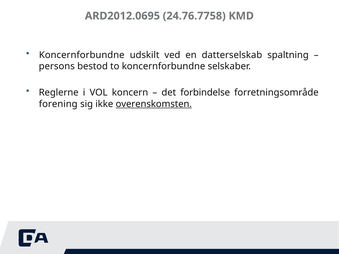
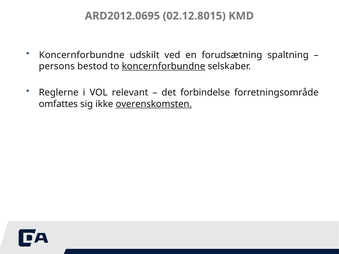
24.76.7758: 24.76.7758 -> 02.12.8015 (194, 16)
datterselskab: datterselskab -> forudsætning (232, 55)
koncernforbundne underline: none -> present (164, 66)
koncern: koncern -> relevant (130, 93)
forening: forening -> omfattes (58, 104)
